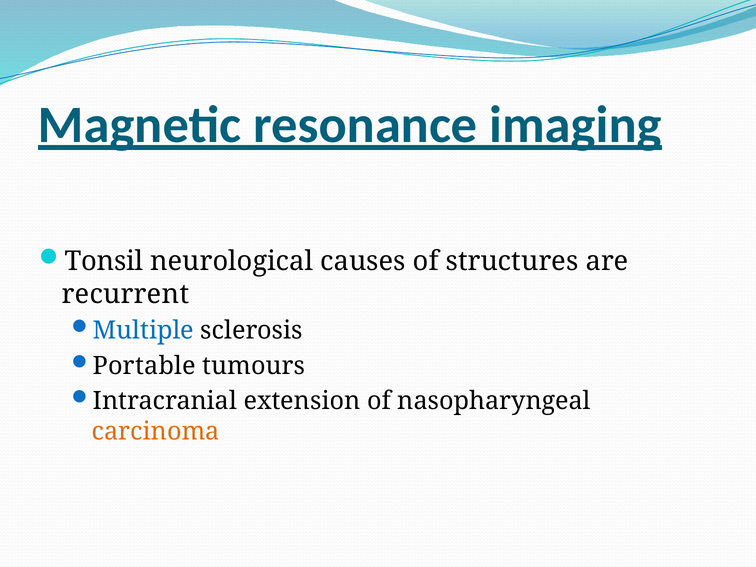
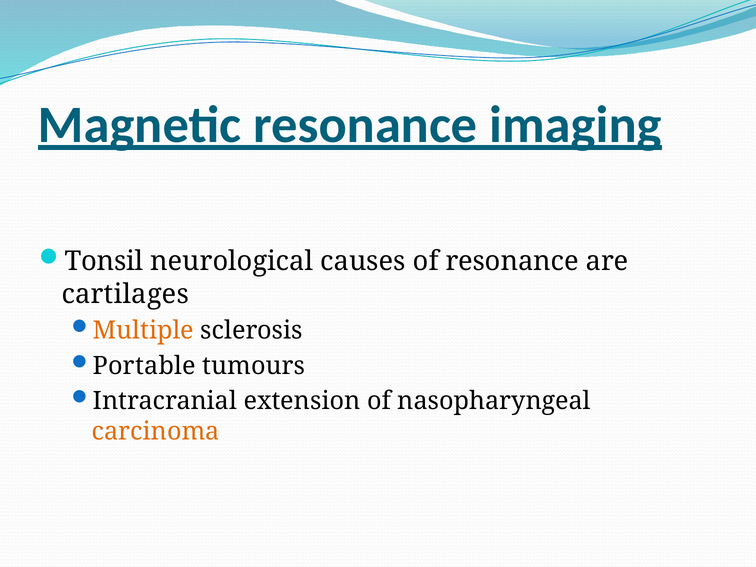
of structures: structures -> resonance (512, 261)
recurrent: recurrent -> cartilages (125, 294)
Multiple colour: blue -> orange (143, 331)
